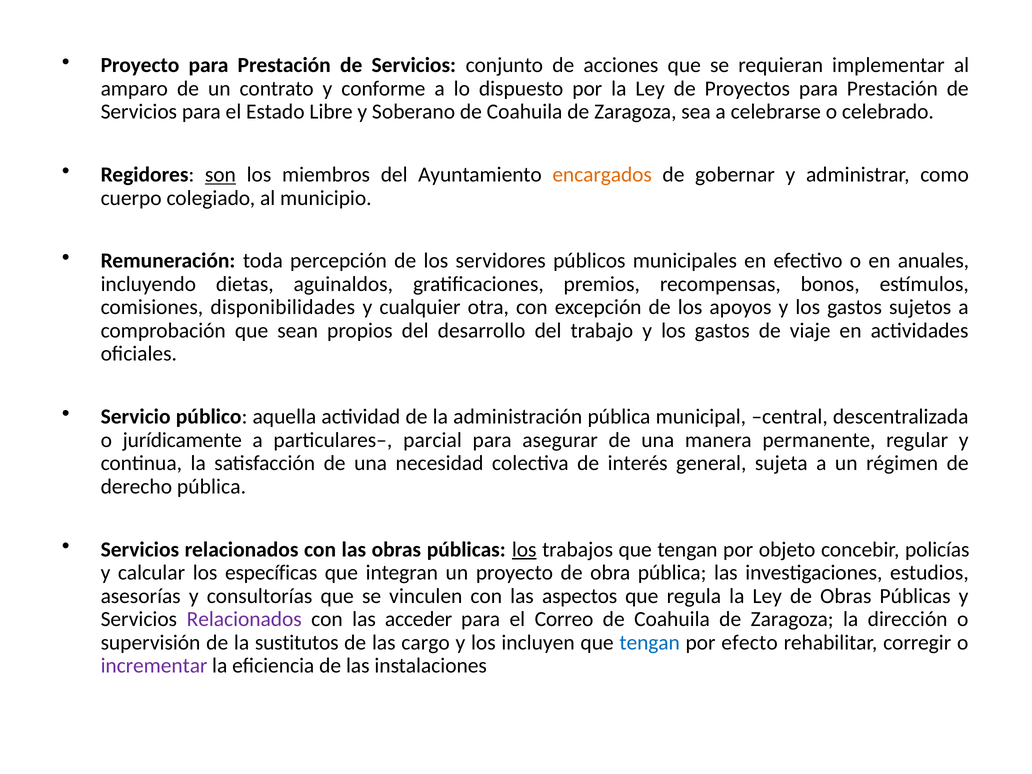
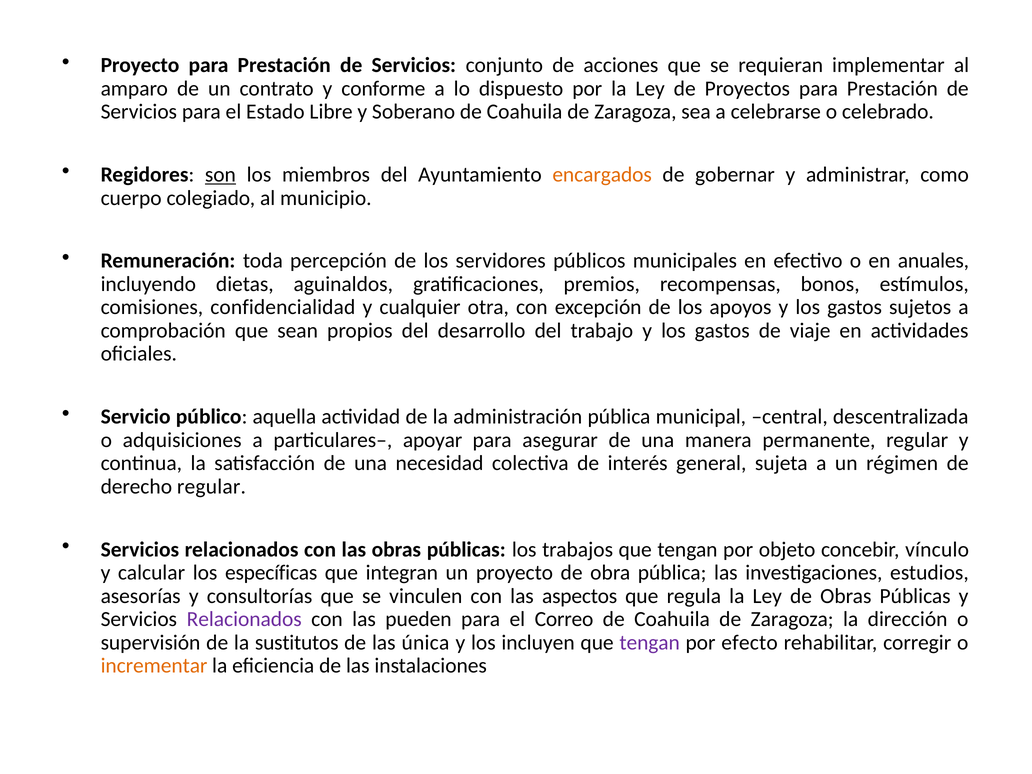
disponibilidades: disponibilidades -> confidencialidad (283, 307)
jurídicamente: jurídicamente -> adquisiciones (182, 440)
parcial: parcial -> apoyar (433, 440)
derecho pública: pública -> regular (211, 487)
los underline: present -> none (524, 550)
policías: policías -> vínculo (937, 550)
acceder: acceder -> pueden (418, 619)
cargo: cargo -> única (425, 642)
tengan colour: blue -> purple (650, 642)
incrementar colour: purple -> orange (154, 666)
